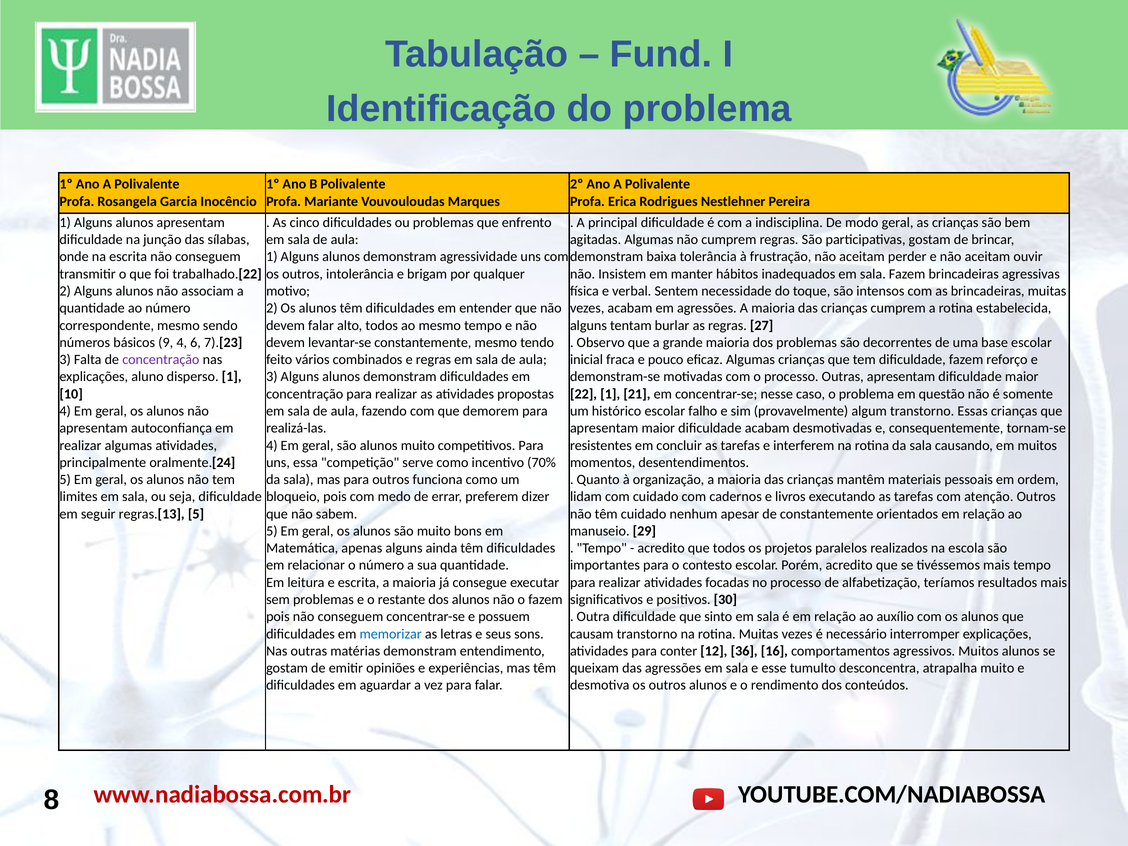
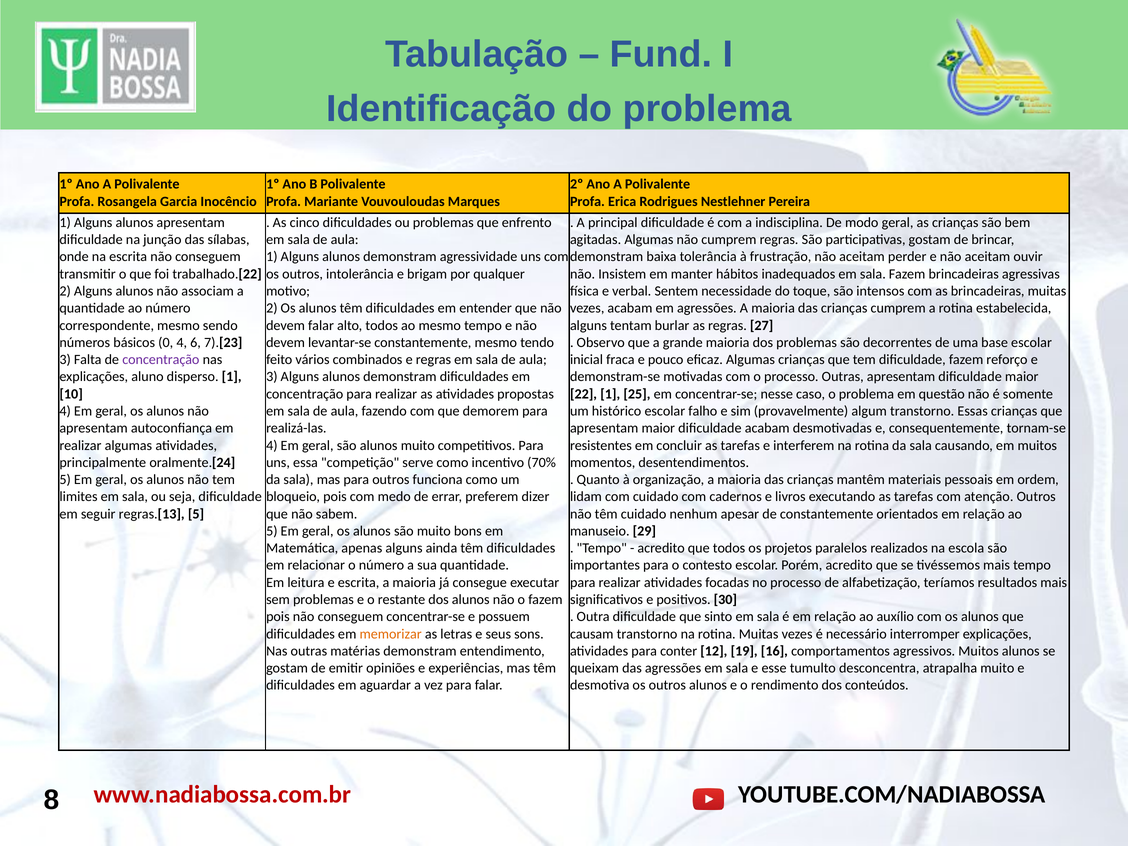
9: 9 -> 0 (166, 342)
21: 21 -> 25 (637, 394)
memorizar colour: blue -> orange (391, 634)
36: 36 -> 19 (744, 651)
